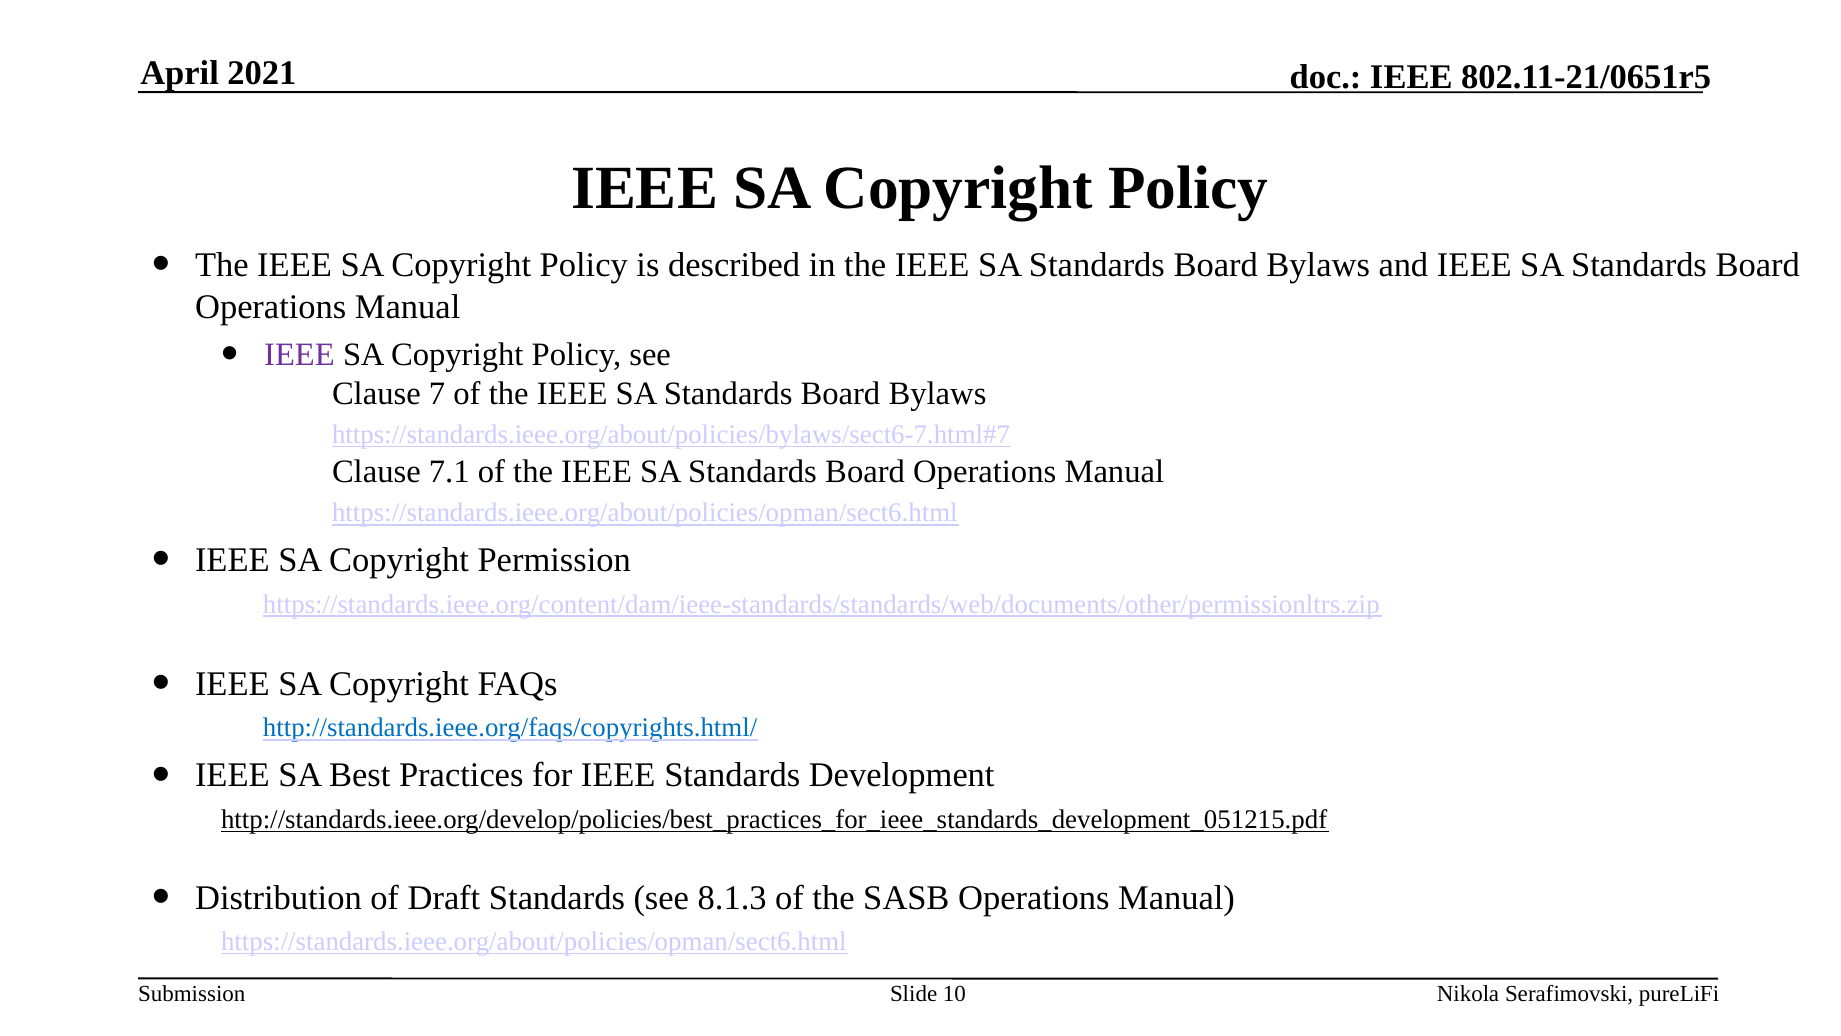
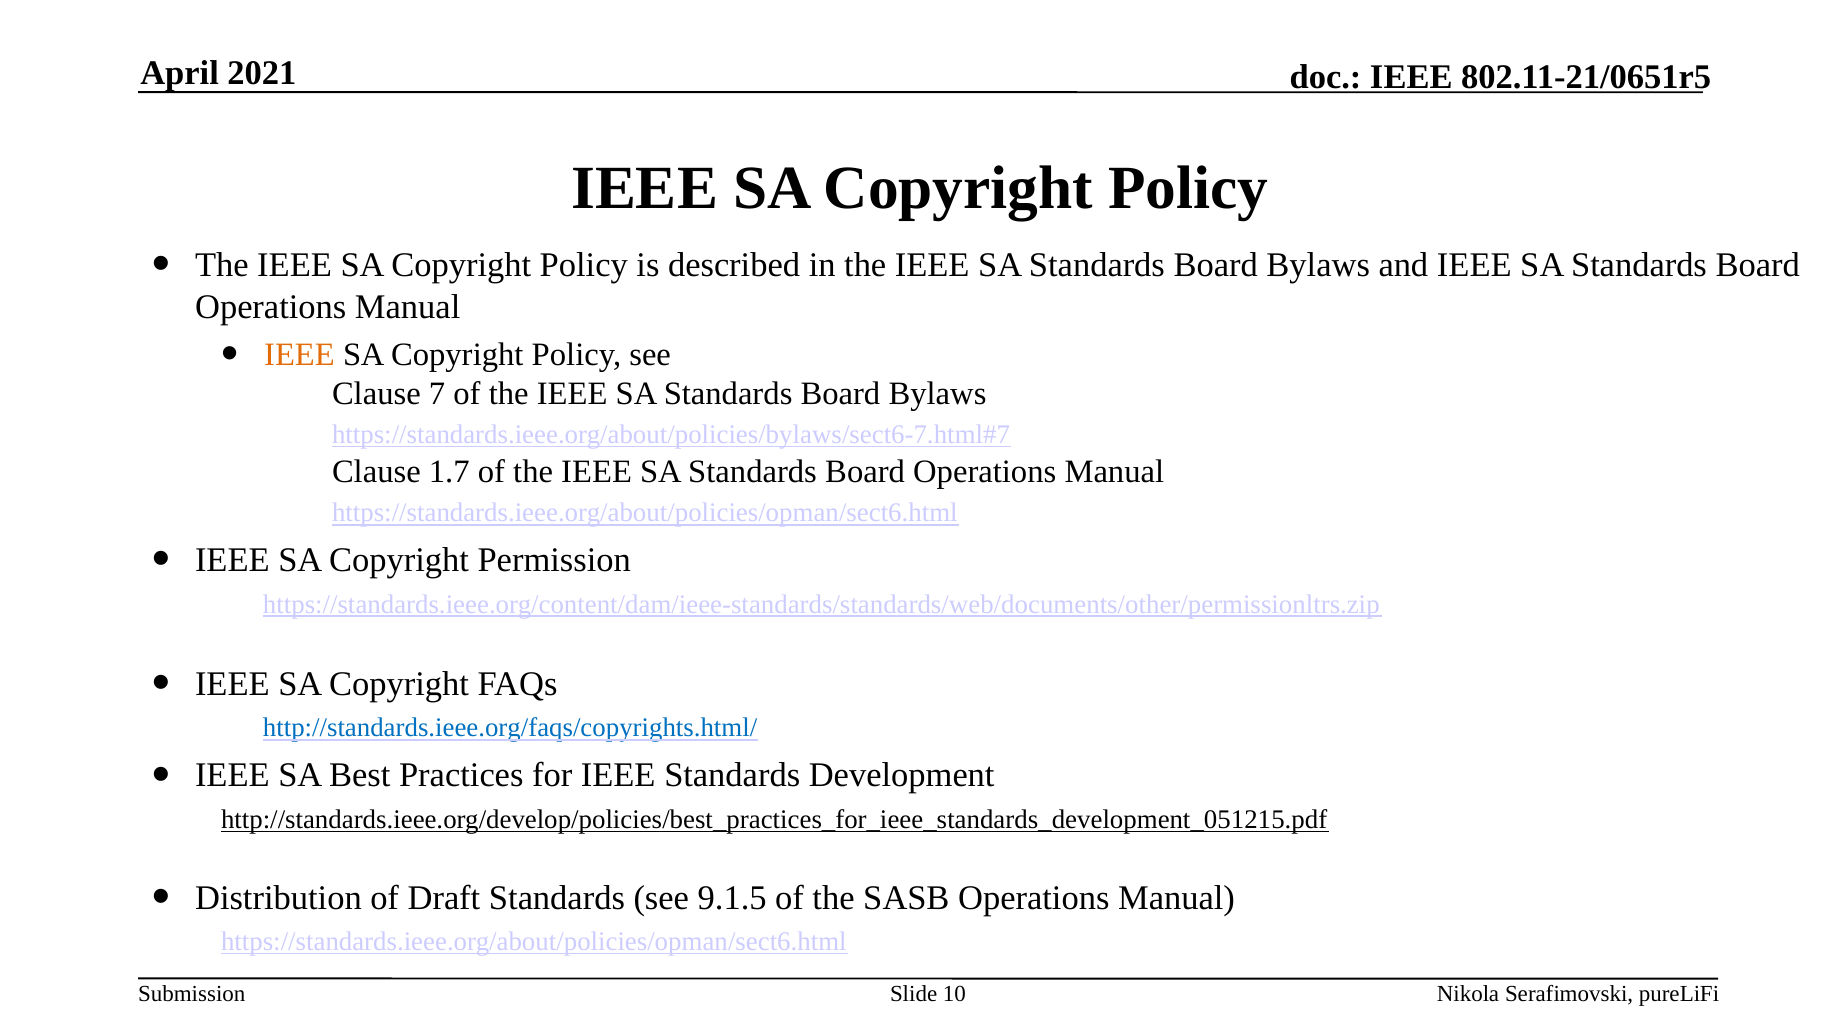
IEEE colour: purple -> orange (299, 354)
7.1: 7.1 -> 1.7 (449, 472)
8.1.3: 8.1.3 -> 9.1.5 (732, 897)
